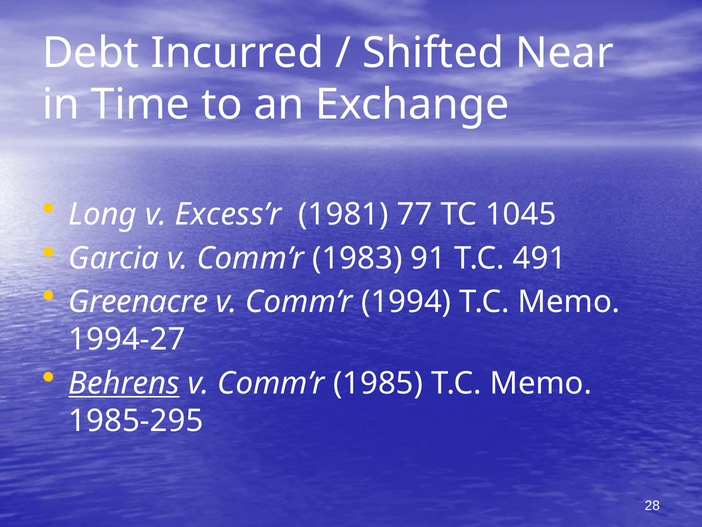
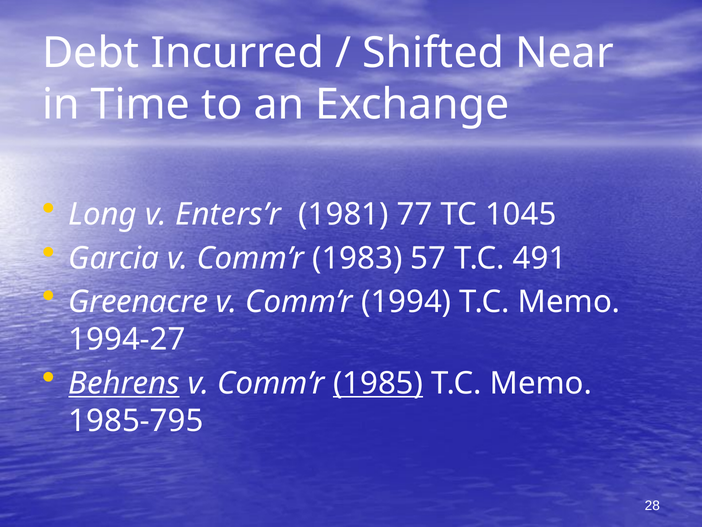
Excess’r: Excess’r -> Enters’r (228, 214)
91: 91 -> 57 (428, 258)
1985 underline: none -> present (378, 383)
1985-295: 1985-295 -> 1985-795 (136, 420)
